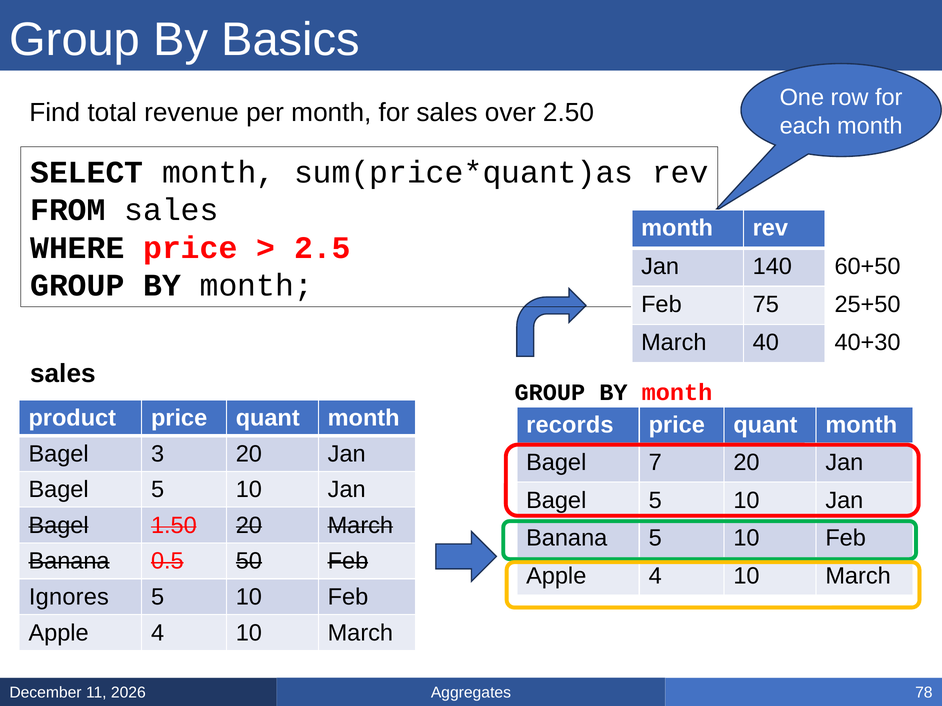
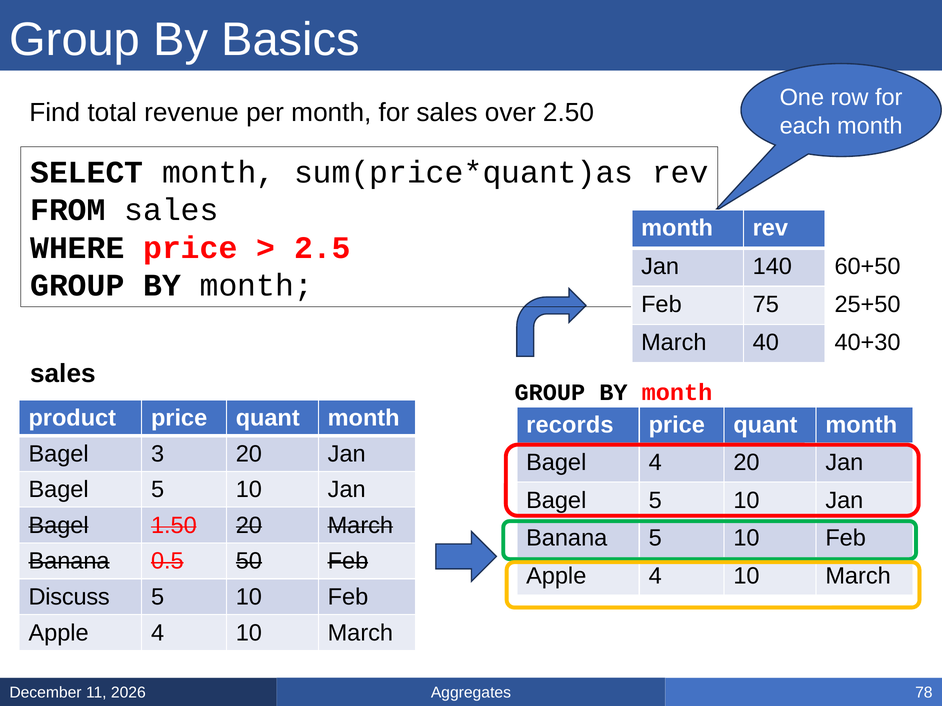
Bagel 7: 7 -> 4 (655, 463)
Ignores: Ignores -> Discuss (69, 597)
